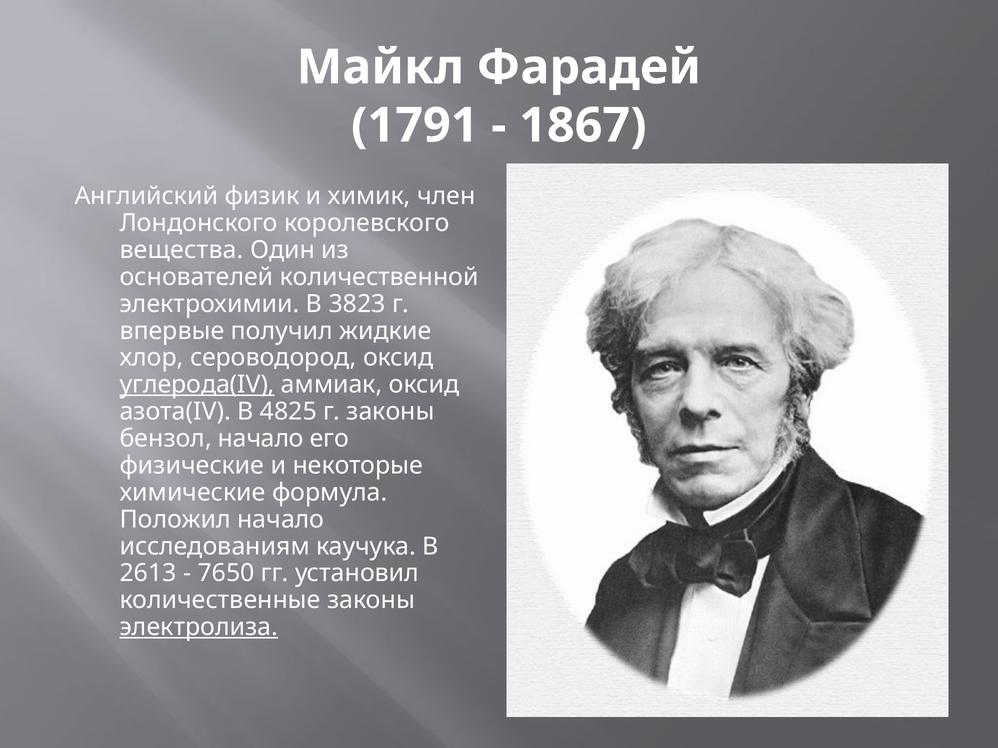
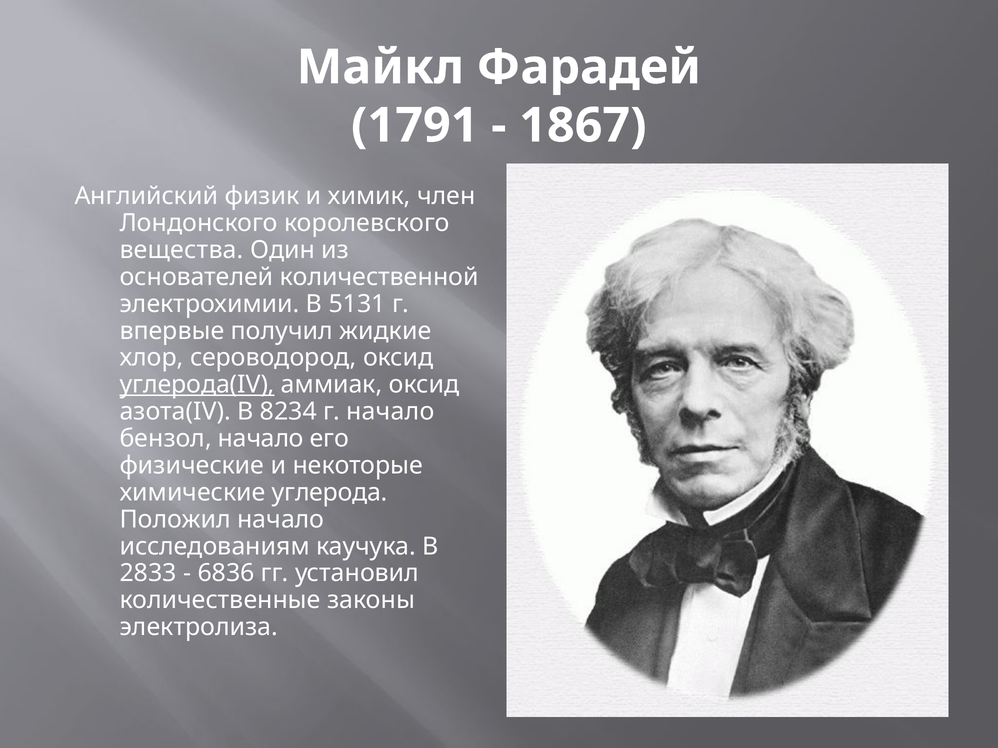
3823: 3823 -> 5131 (357, 304)
4825: 4825 -> 8234 (288, 412)
г законы: законы -> начало (390, 412)
формула: формула -> углерода (330, 493)
2613: 2613 -> 2833 (148, 574)
7650: 7650 -> 6836 (226, 574)
электролиза underline: present -> none (199, 628)
